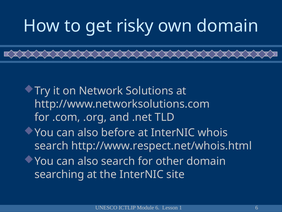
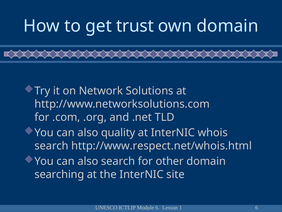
risky: risky -> trust (135, 26)
before: before -> quality (118, 132)
